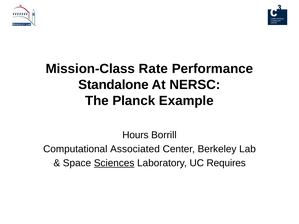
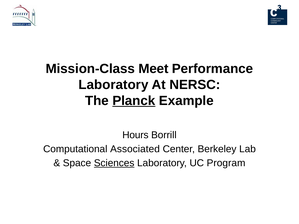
Rate: Rate -> Meet (153, 69)
Standalone: Standalone -> Laboratory (113, 85)
Planck underline: none -> present (134, 101)
Requires: Requires -> Program (226, 163)
